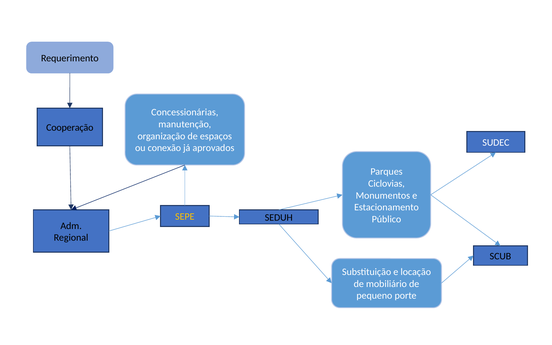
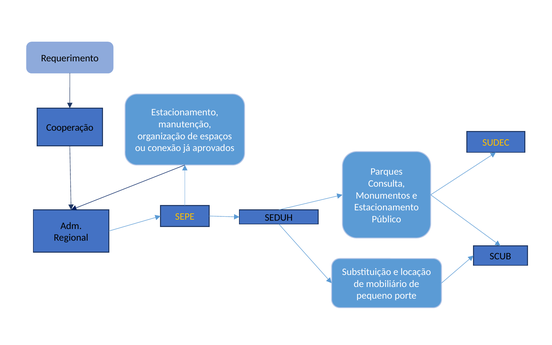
Concessionárias: Concessionárias -> Estacionamento (185, 112)
SUDEC colour: white -> yellow (496, 143)
Ciclovias: Ciclovias -> Consulta (387, 184)
